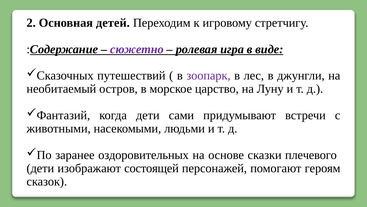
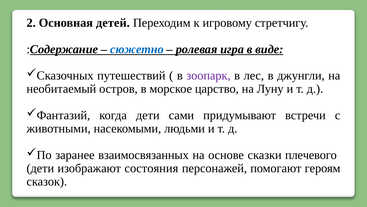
сюжетно colour: purple -> blue (137, 49)
оздоровительных: оздоровительных -> взаимосвязанных (144, 155)
состоящей: состоящей -> состояния (151, 168)
